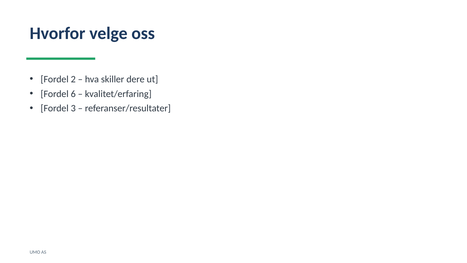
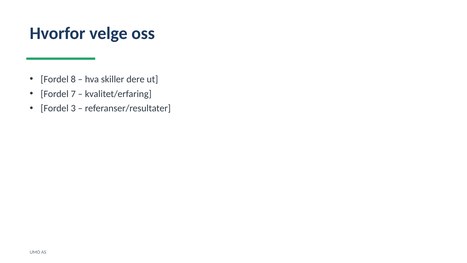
2: 2 -> 8 (73, 79)
6: 6 -> 7 (73, 94)
